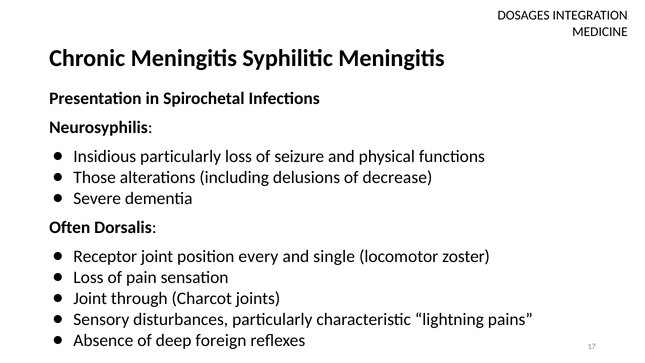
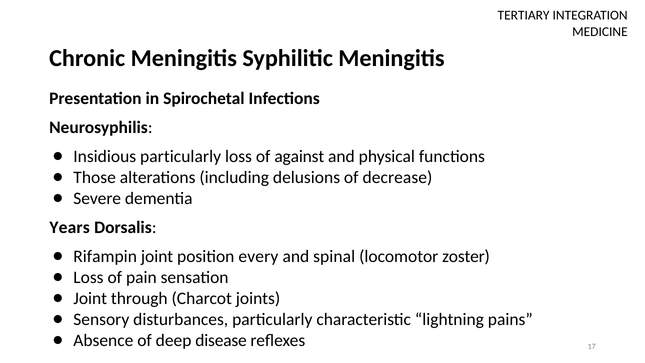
DOSAGES: DOSAGES -> TERTIARY (524, 15)
seizure: seizure -> against (299, 157)
Often: Often -> Years (70, 228)
Receptor: Receptor -> Rifampin (105, 257)
single: single -> spinal (334, 257)
foreign: foreign -> disease (221, 340)
